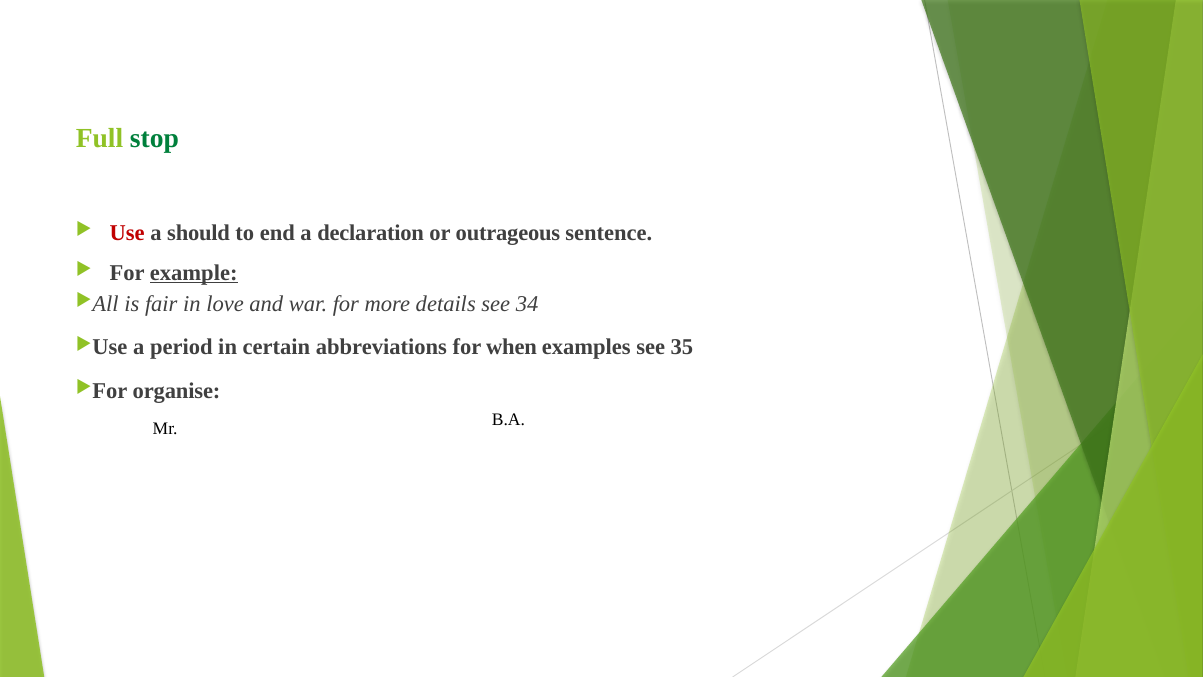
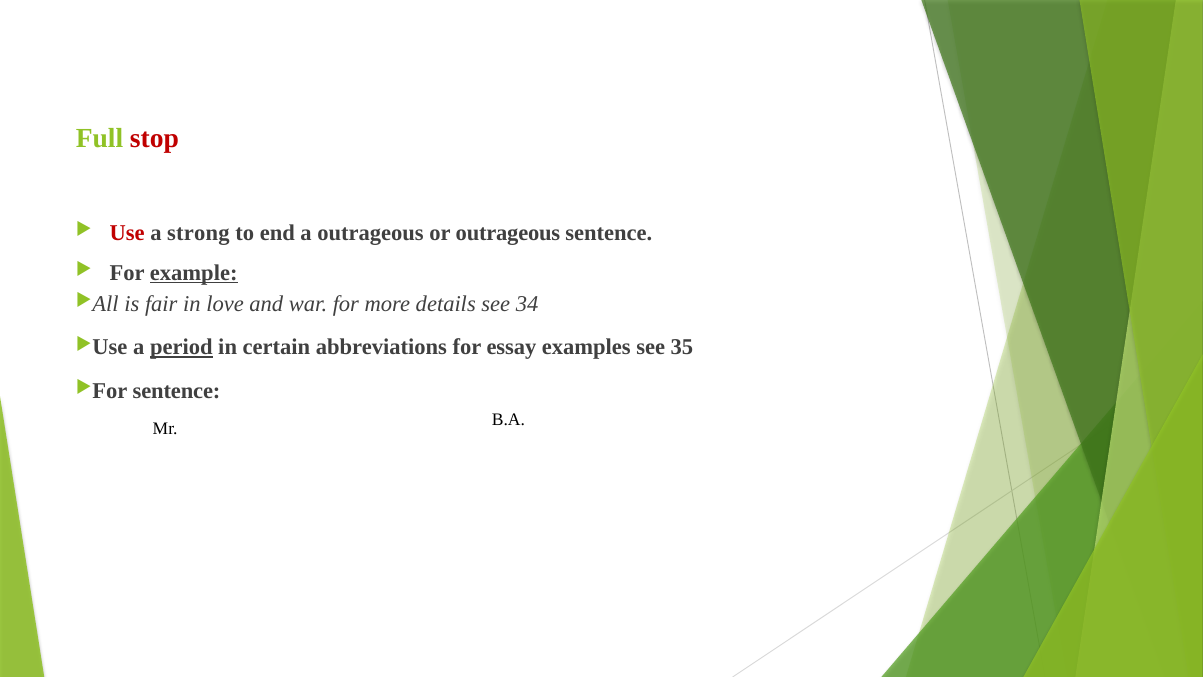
stop colour: green -> red (154, 138)
should: should -> strong (198, 233)
a declaration: declaration -> outrageous (371, 233)
period underline: none -> present (181, 347)
when: when -> essay (511, 347)
organise: organise -> sentence (177, 391)
